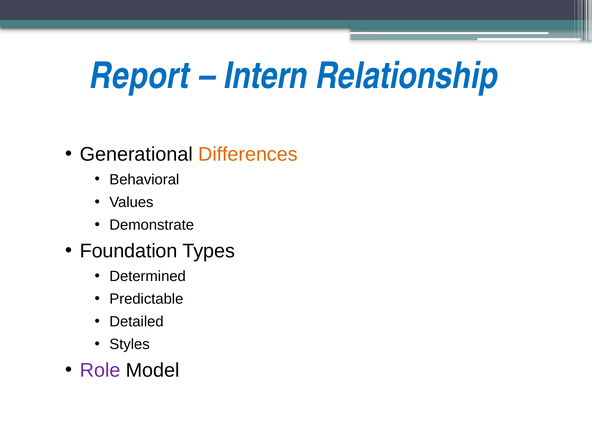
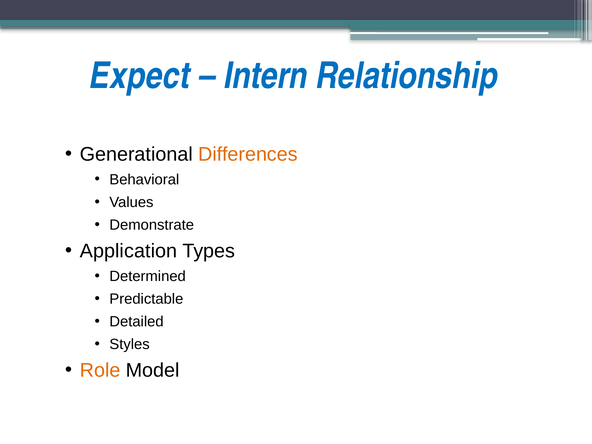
Report: Report -> Expect (140, 76)
Foundation: Foundation -> Application (129, 251)
Role colour: purple -> orange (100, 370)
